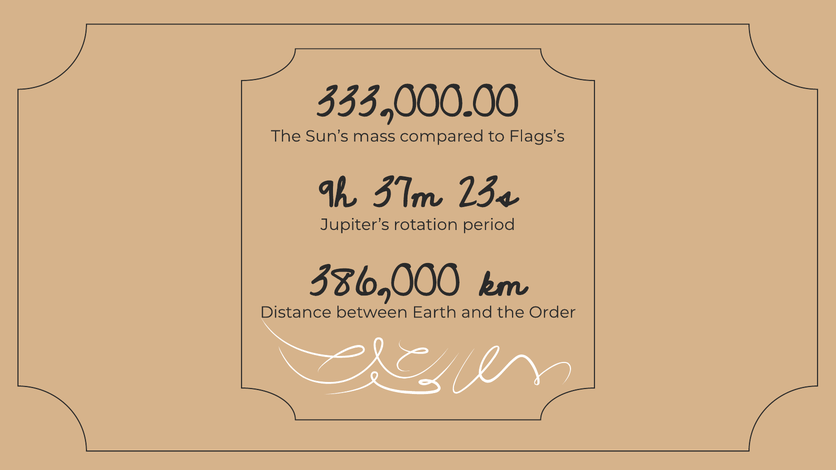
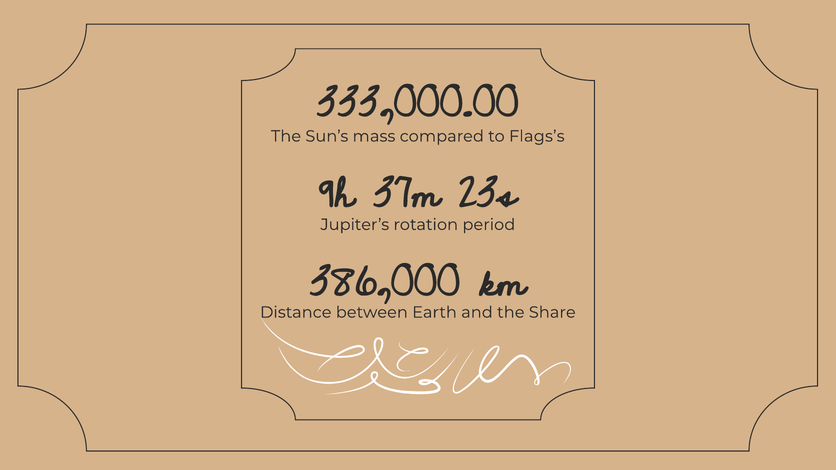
Order: Order -> Share (552, 313)
